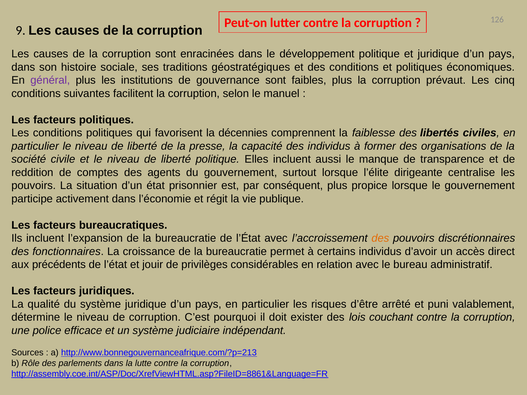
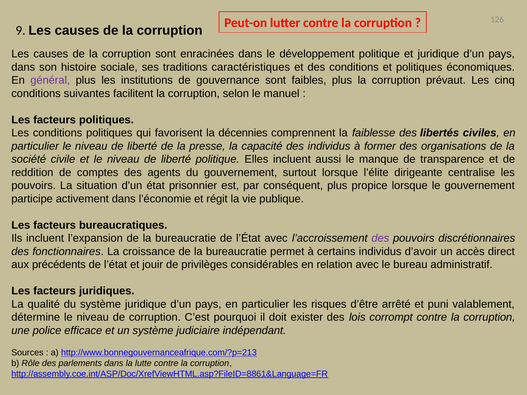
géostratégiques: géostratégiques -> caractéristiques (251, 67)
des colour: orange -> purple (380, 238)
couchant: couchant -> corrompt (391, 318)
